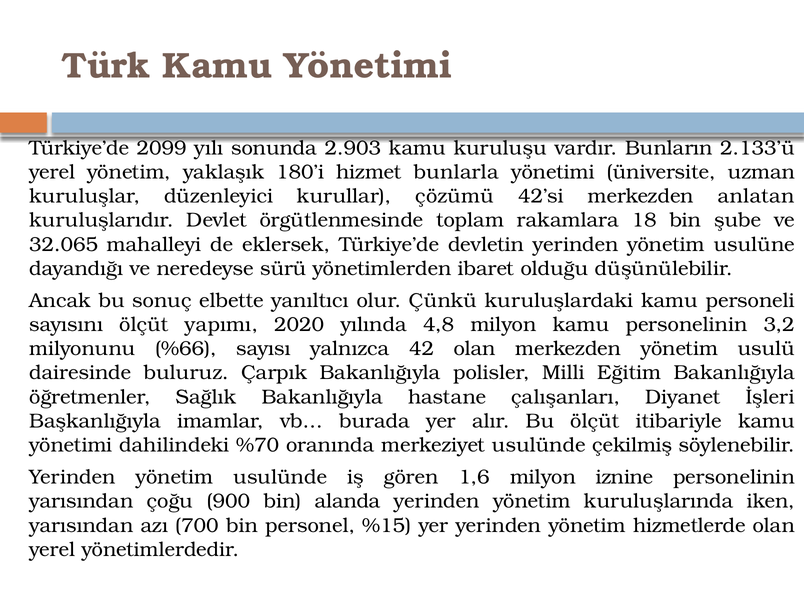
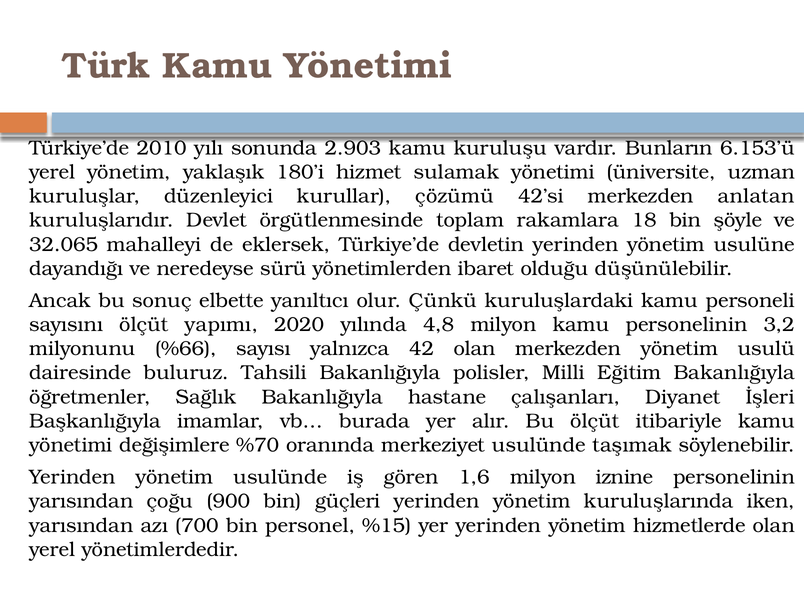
2099: 2099 -> 2010 (162, 148)
2.133’ü: 2.133’ü -> 6.153’ü (758, 148)
bunlarla: bunlarla -> sulamak (456, 172)
şube: şube -> şöyle (738, 220)
Çarpık: Çarpık -> Tahsili (274, 373)
dahilindeki: dahilindeki -> değişimlere (174, 445)
çekilmiş: çekilmiş -> taşımak (632, 445)
alanda: alanda -> güçleri (348, 501)
